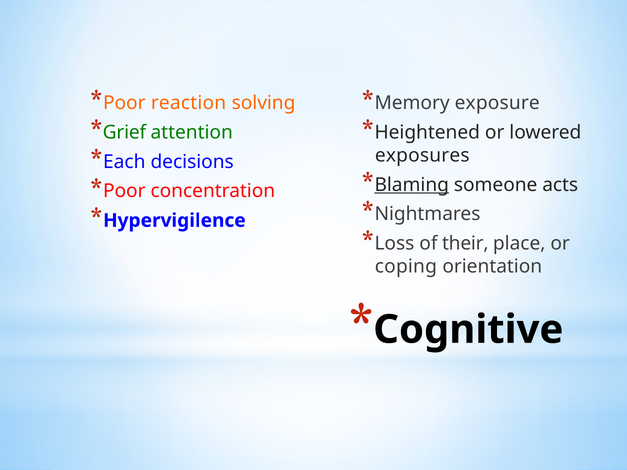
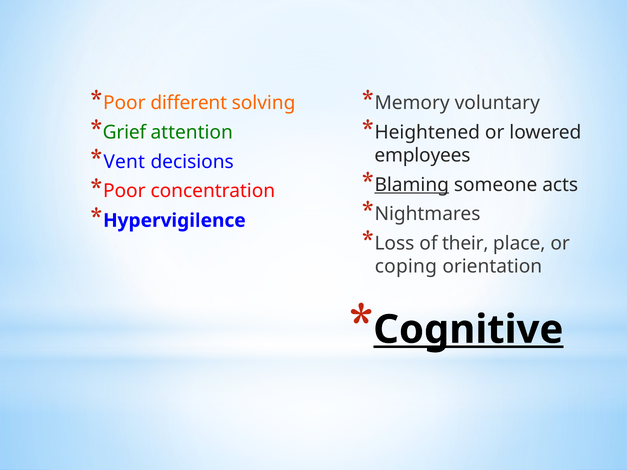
reaction: reaction -> different (189, 103)
exposure: exposure -> voluntary (497, 103)
exposures: exposures -> employees (422, 155)
Each: Each -> Vent (124, 162)
Cognitive underline: none -> present (468, 330)
